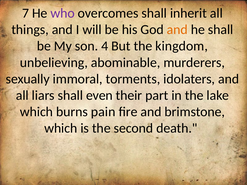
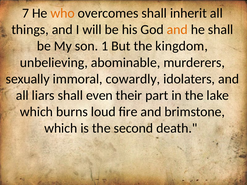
who colour: purple -> orange (63, 13)
4: 4 -> 1 (105, 46)
torments: torments -> cowardly (133, 79)
pain: pain -> loud (103, 112)
